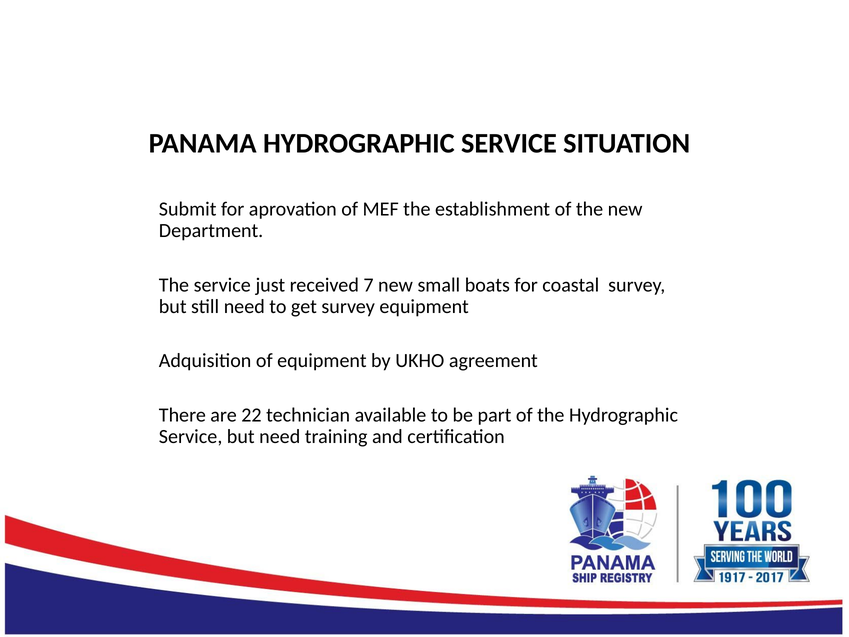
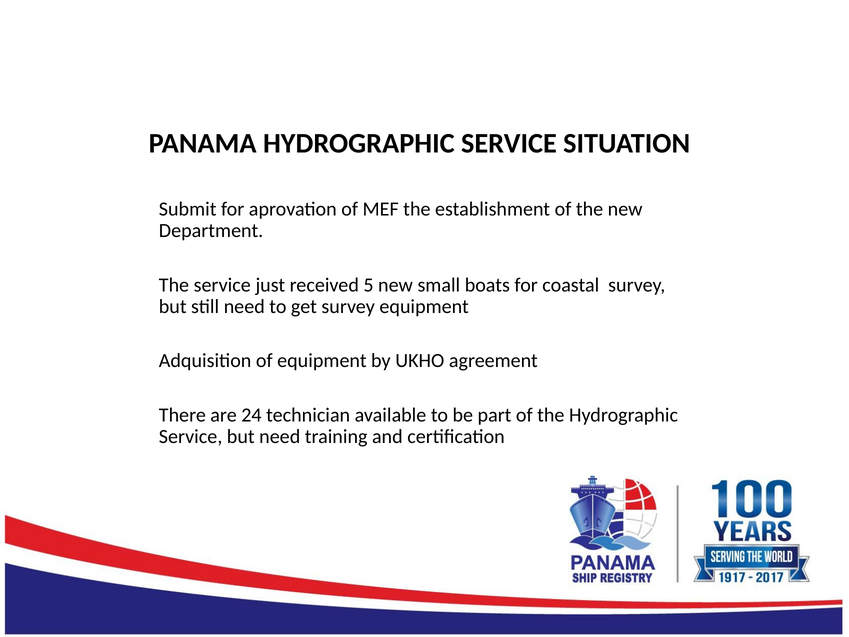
7: 7 -> 5 (368, 285)
22: 22 -> 24 (251, 415)
